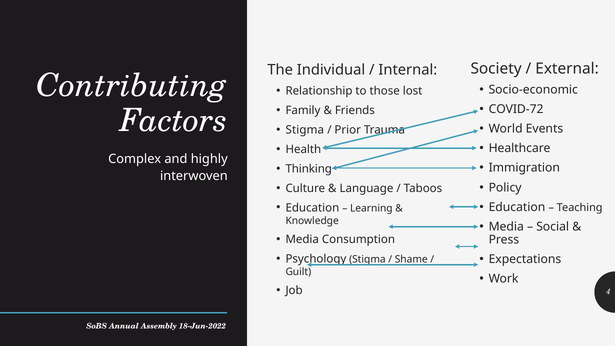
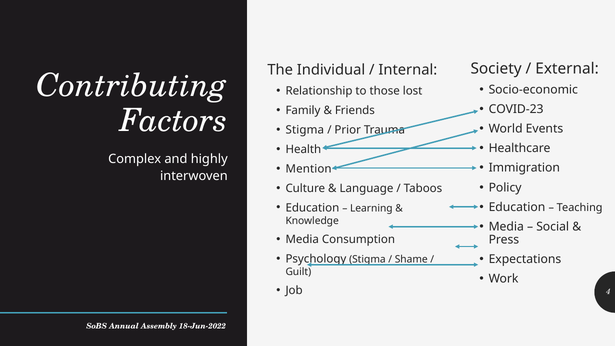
COVID-72: COVID-72 -> COVID-23 (516, 109)
Thinking: Thinking -> Mention (309, 169)
